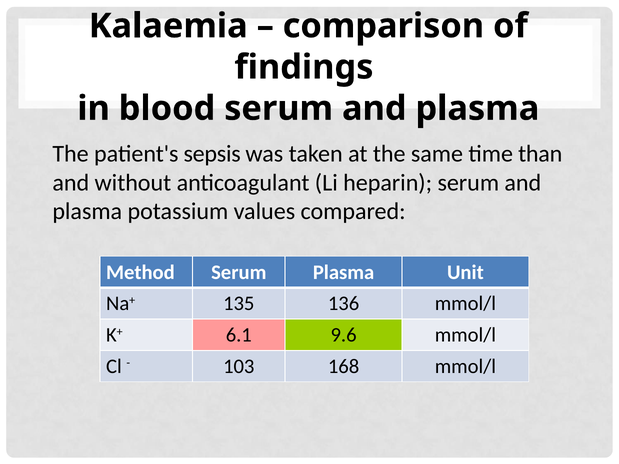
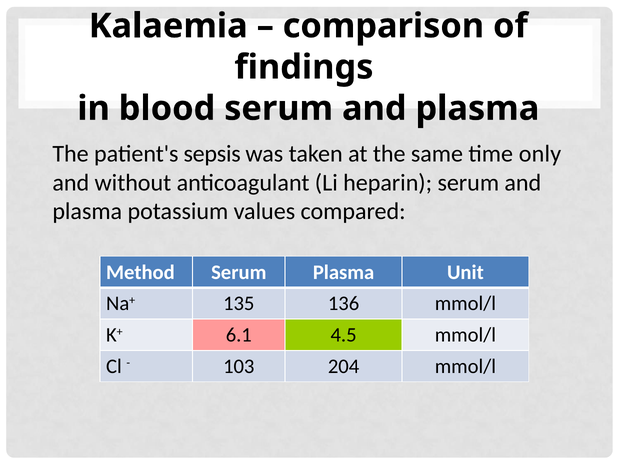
than: than -> only (540, 154)
9.6: 9.6 -> 4.5 (344, 335)
168: 168 -> 204 (344, 367)
